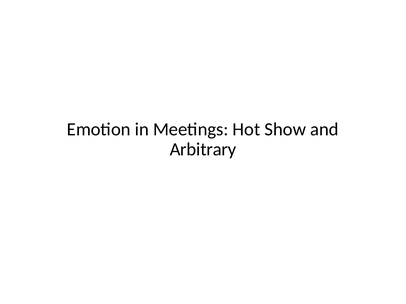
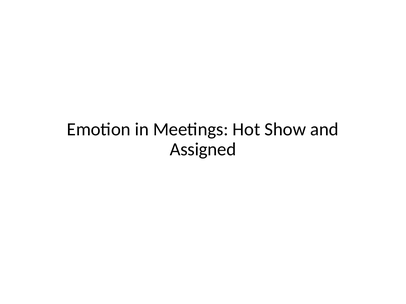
Arbitrary: Arbitrary -> Assigned (203, 150)
